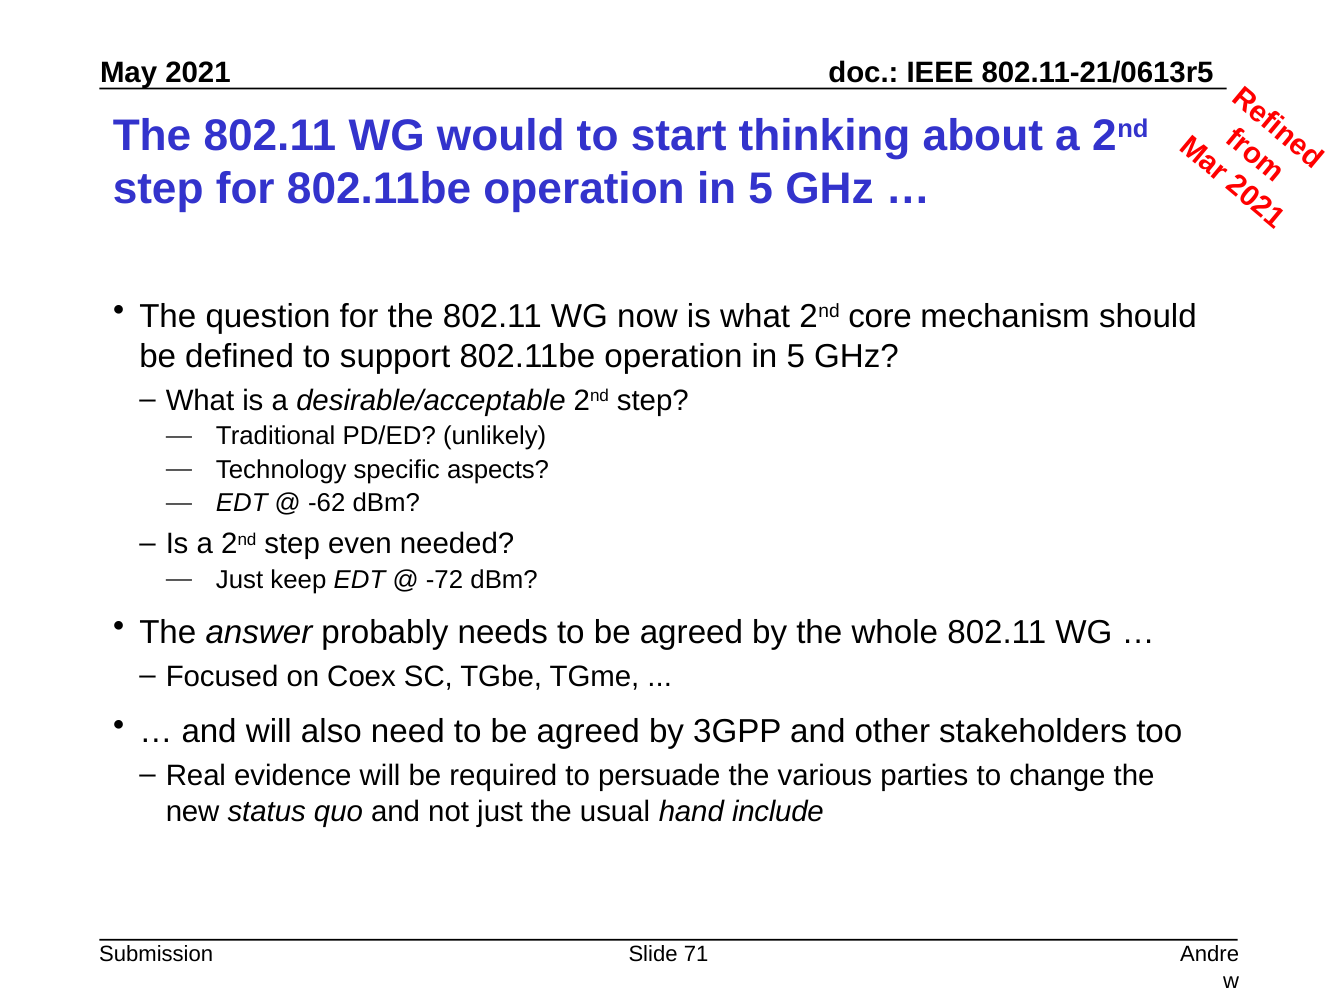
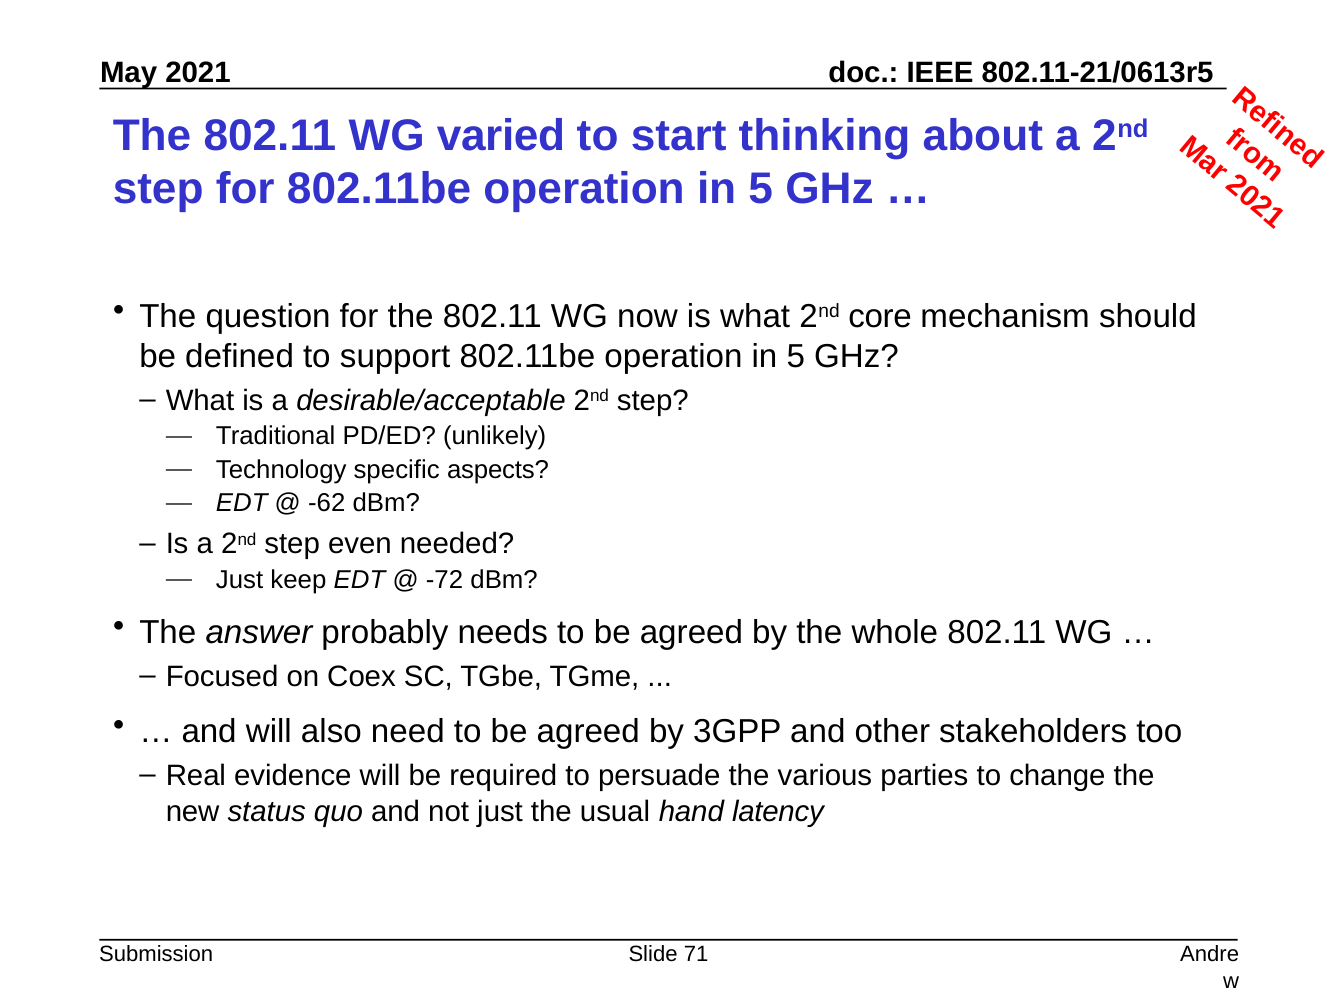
would: would -> varied (501, 136)
include: include -> latency (778, 811)
